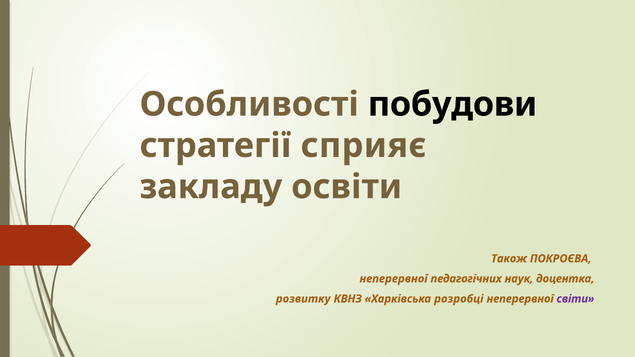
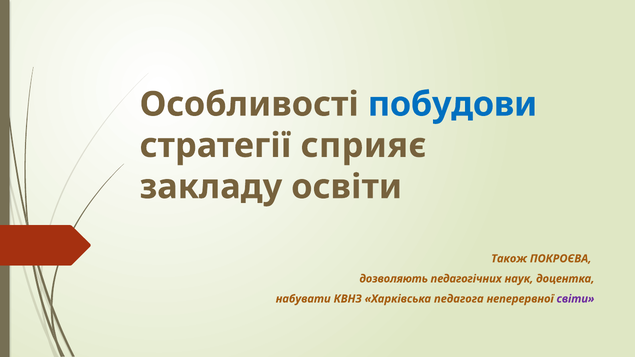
побудови colour: black -> blue (452, 104)
неперервної: неперервної -> дозволяють (394, 279)
розвитку: розвитку -> набувати (303, 299)
розробці: розробці -> педагога (459, 299)
